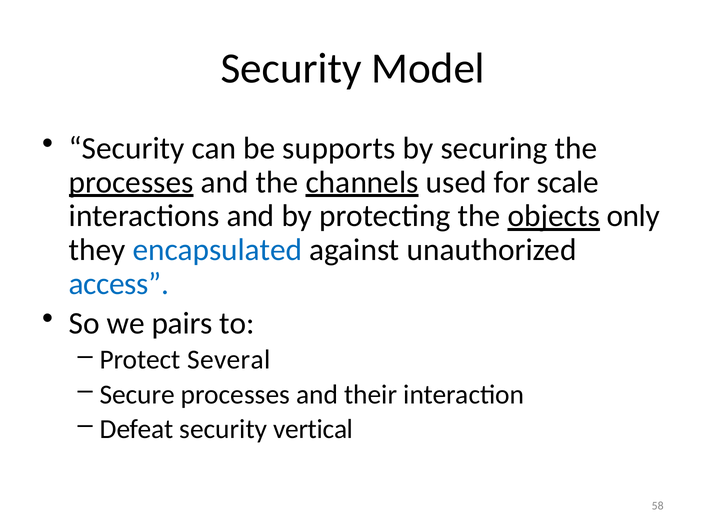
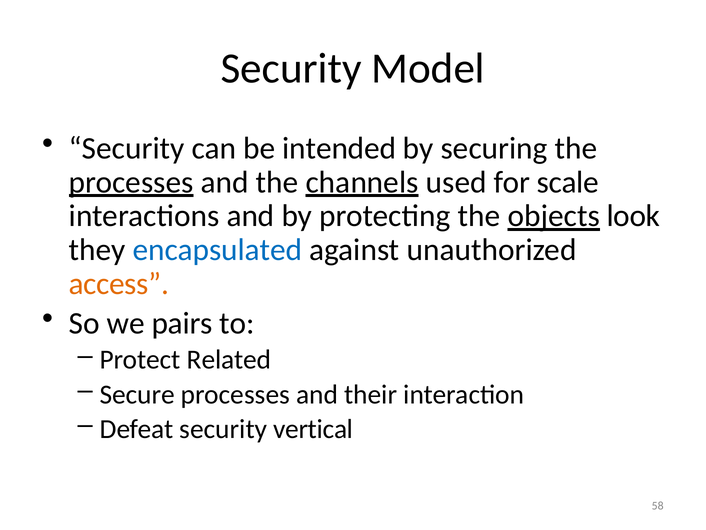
supports: supports -> intended (339, 148)
only: only -> look (633, 216)
access colour: blue -> orange (119, 284)
Several: Several -> Related (229, 360)
